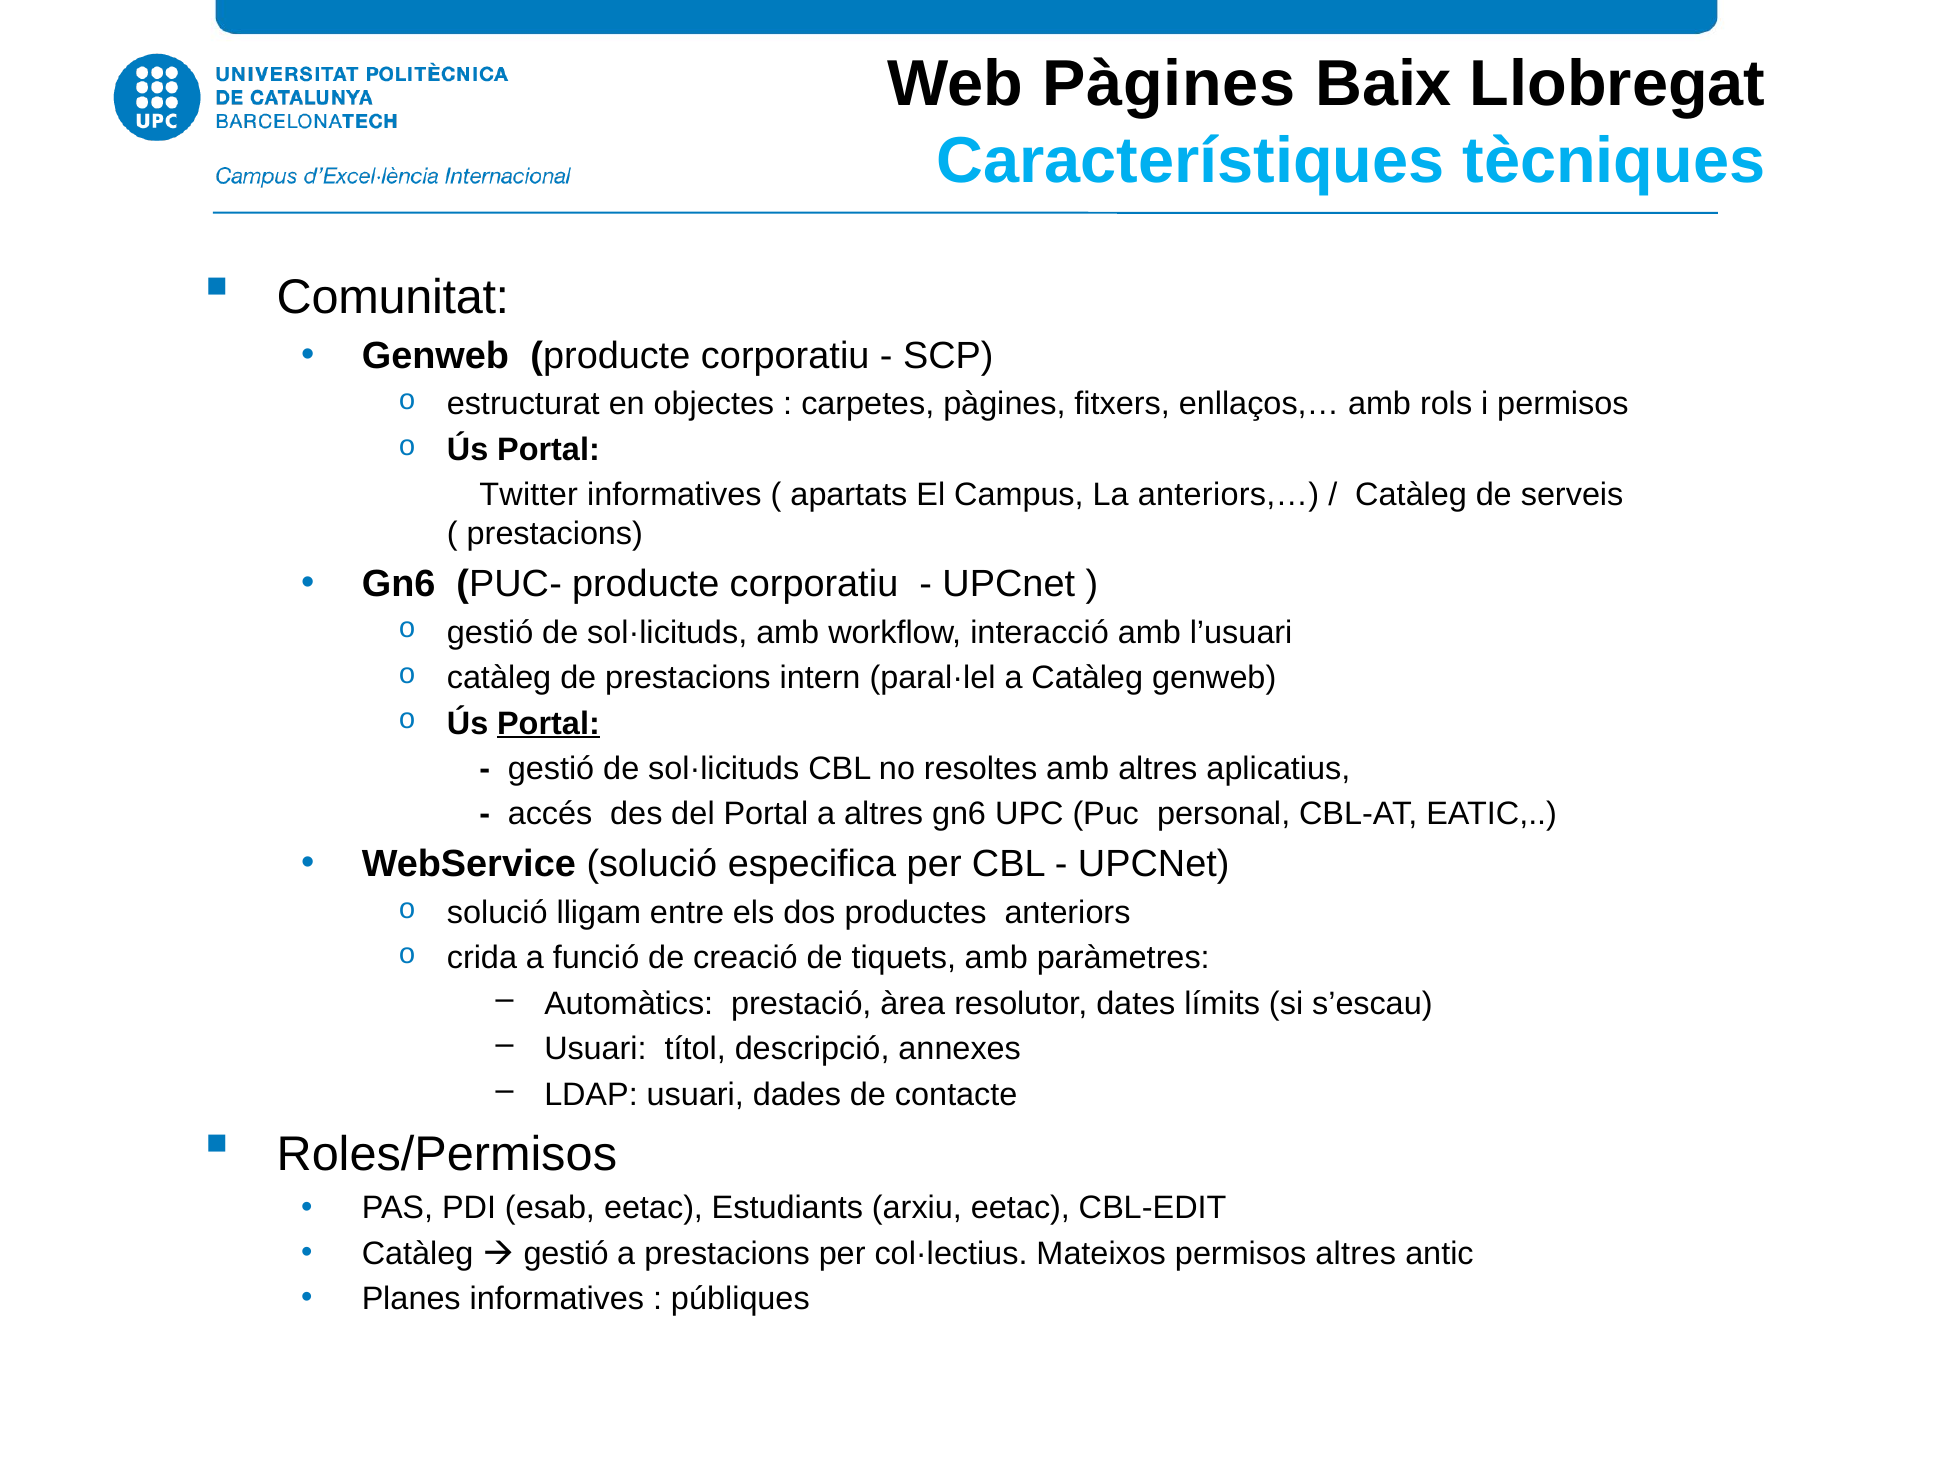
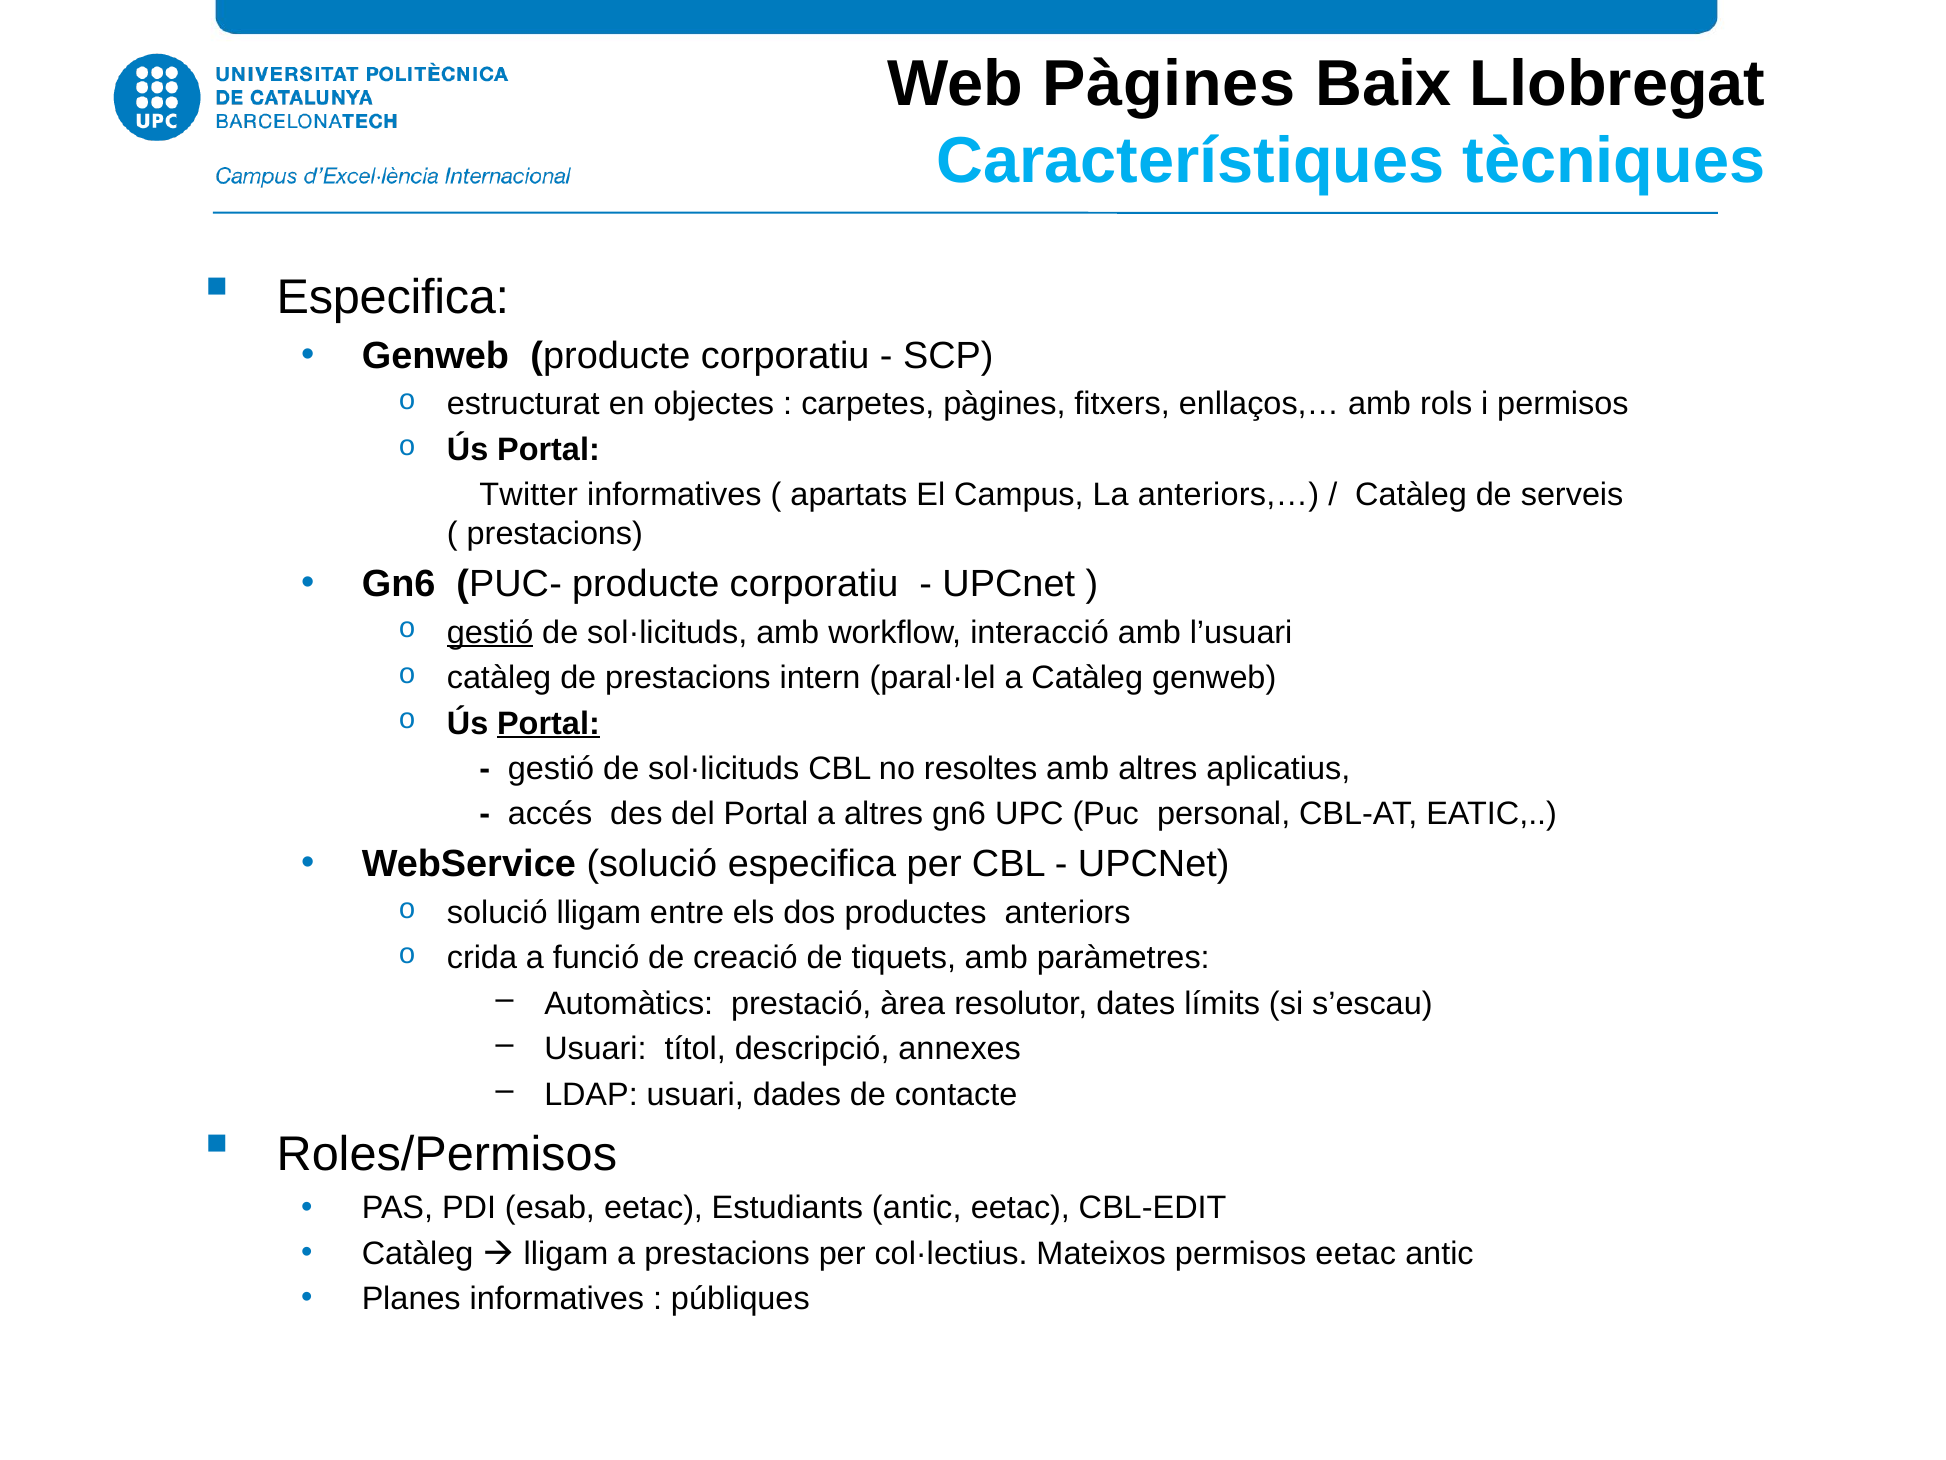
Comunitat: Comunitat -> Especifica (393, 297)
gestió underline: none -> present (490, 632)
Estudiants arxiu: arxiu -> antic (917, 1208)
gestió: gestió -> lligam (566, 1253)
permisos altres: altres -> eetac (1356, 1253)
